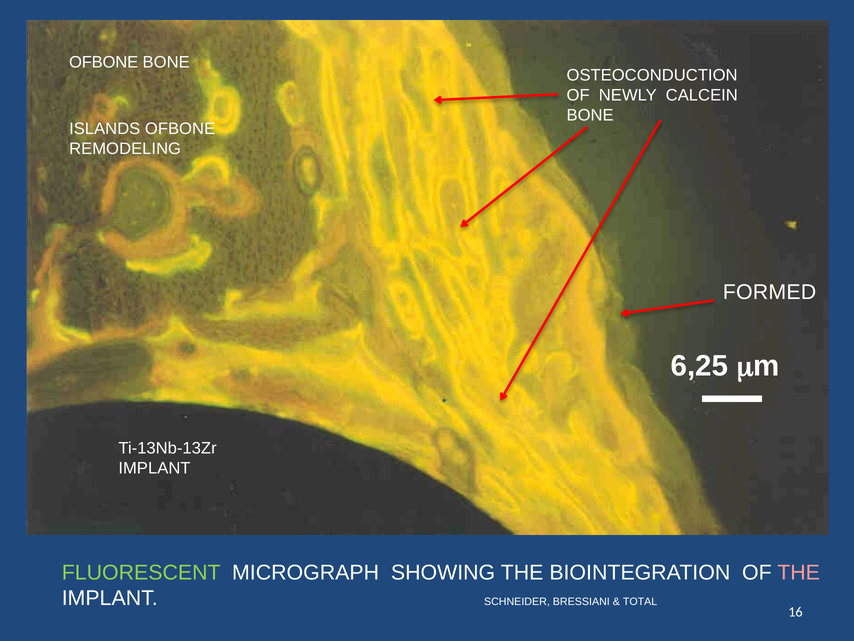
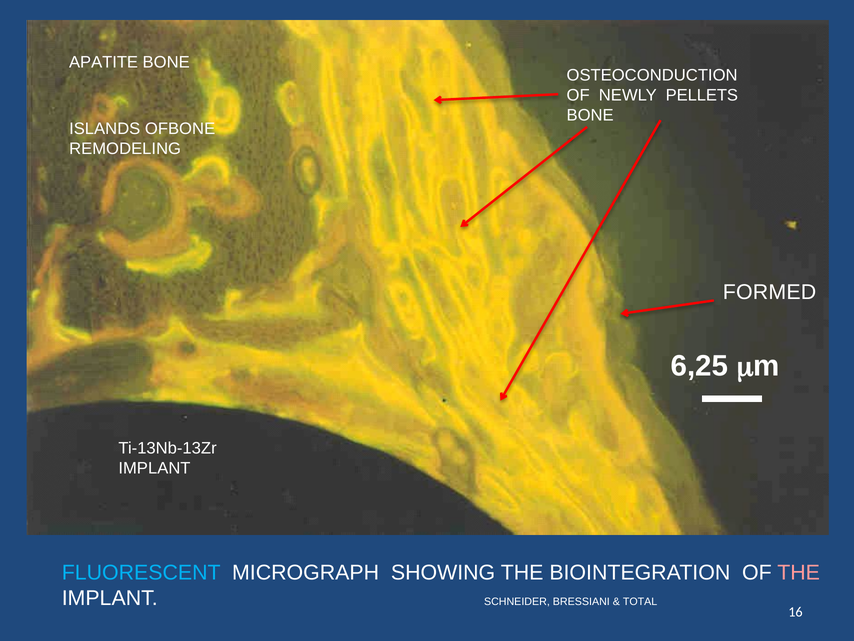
OFBONE: OFBONE -> APATITE (104, 62)
CALCEIN: CALCEIN -> PELLETS (702, 95)
FLUORESCENT colour: light green -> light blue (141, 572)
